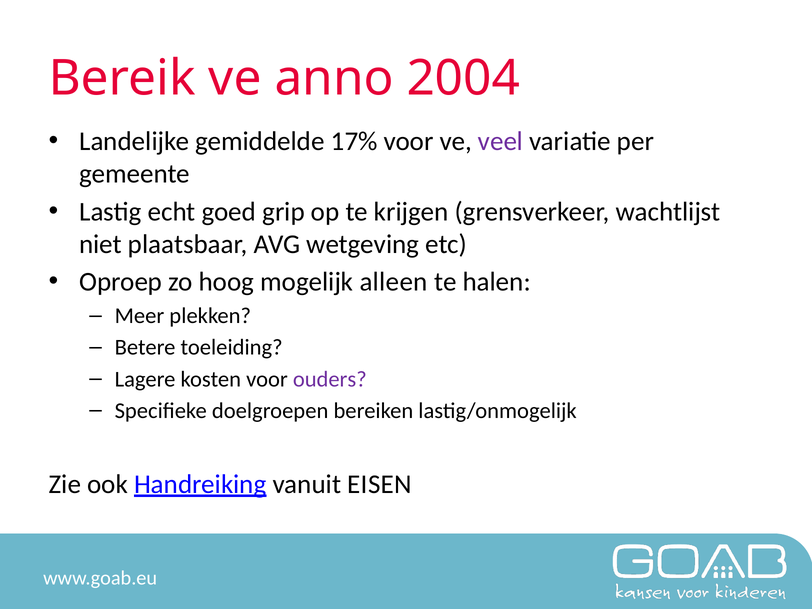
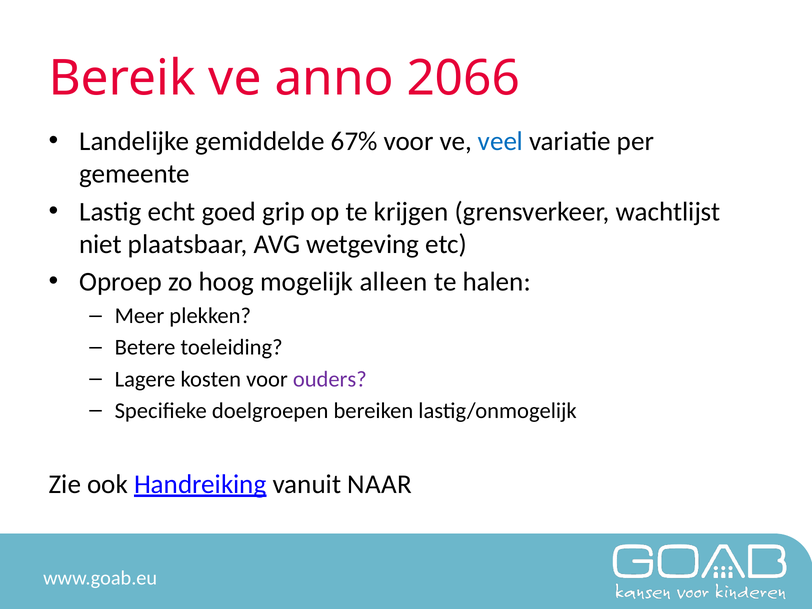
2004: 2004 -> 2066 (463, 79)
17%: 17% -> 67% (354, 141)
veel colour: purple -> blue (501, 141)
EISEN: EISEN -> NAAR (380, 484)
